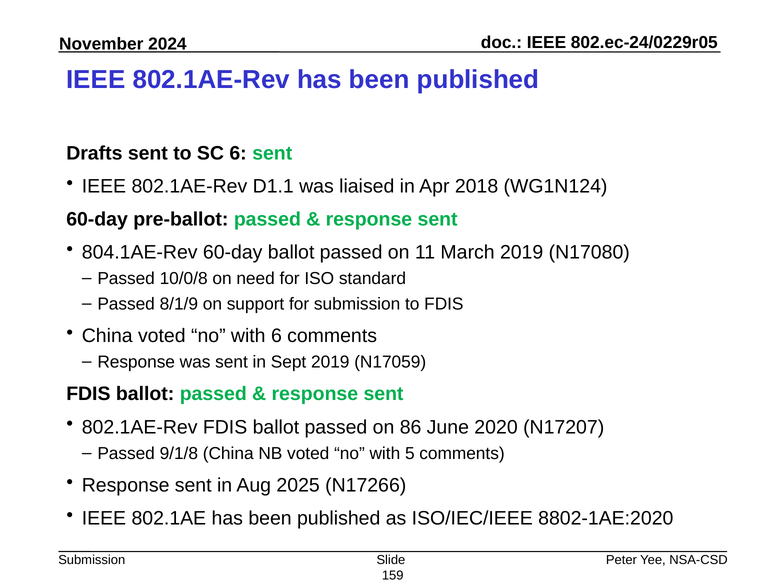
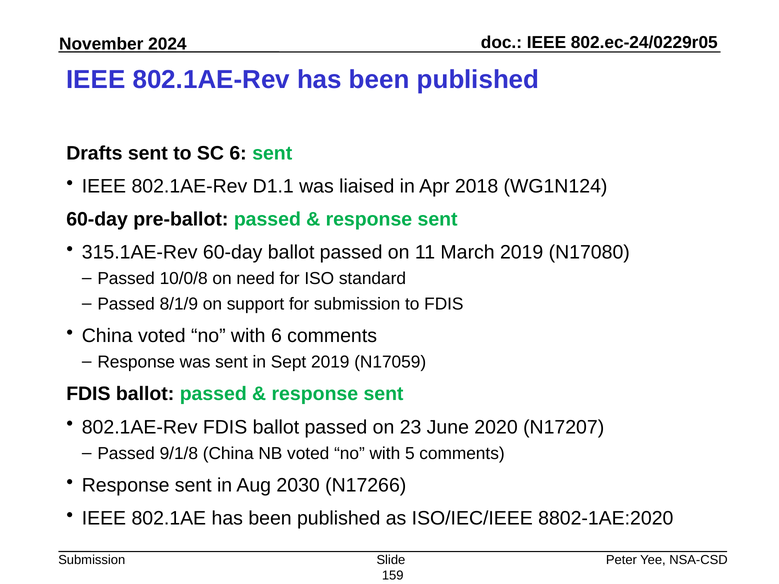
804.1AE-Rev: 804.1AE-Rev -> 315.1AE-Rev (140, 253)
86: 86 -> 23 (411, 427)
2025: 2025 -> 2030 (298, 486)
